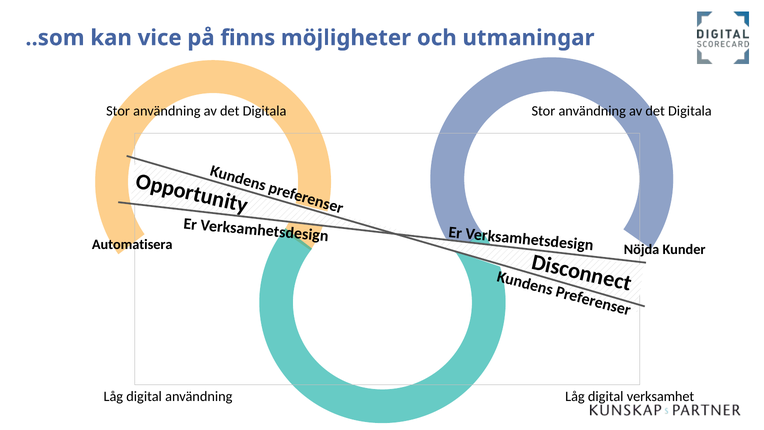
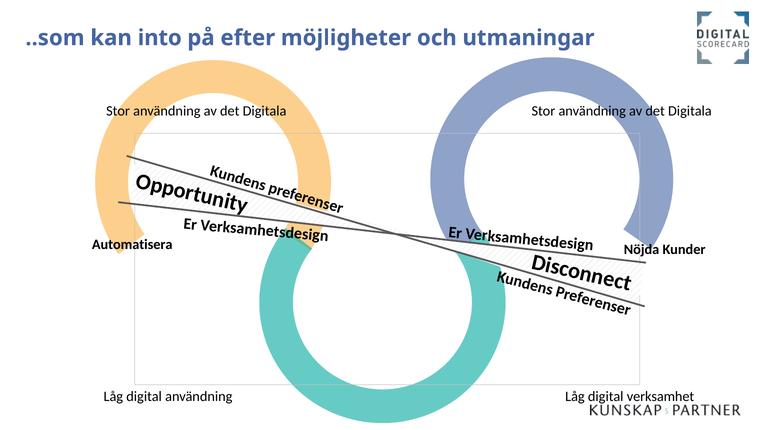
vice: vice -> into (160, 38)
finns: finns -> efter (248, 38)
